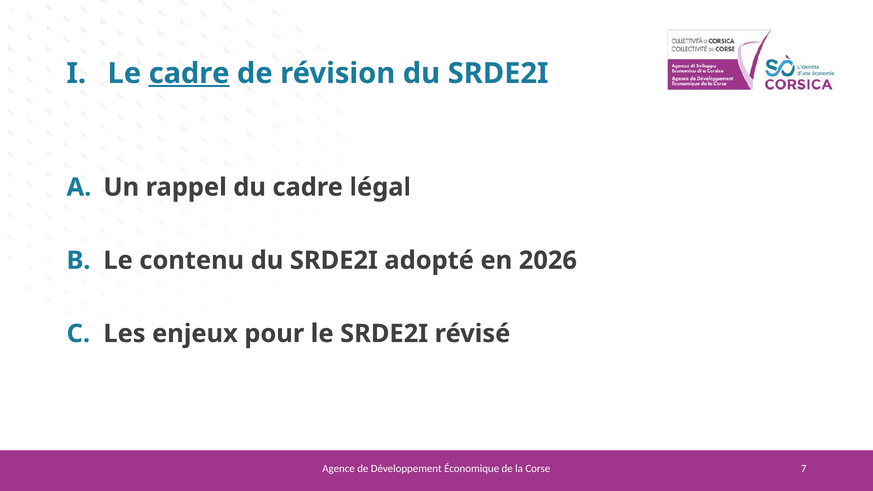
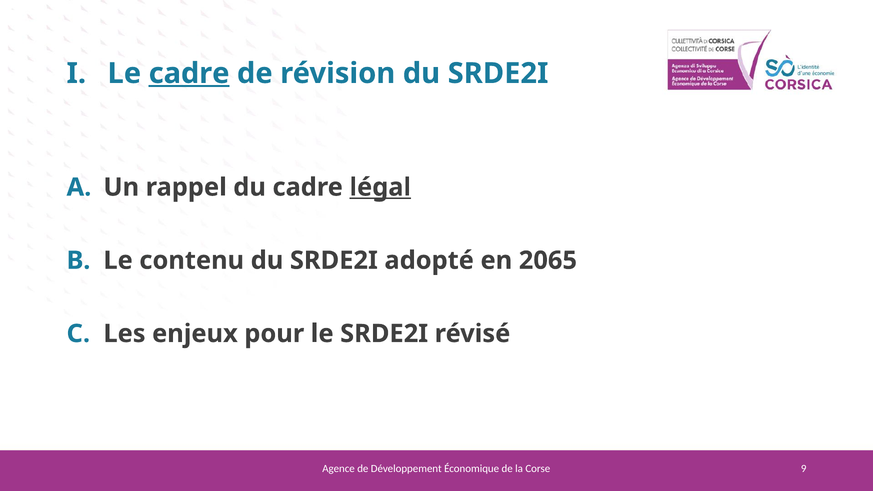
légal underline: none -> present (380, 187)
2026: 2026 -> 2065 (548, 260)
7: 7 -> 9 (804, 469)
